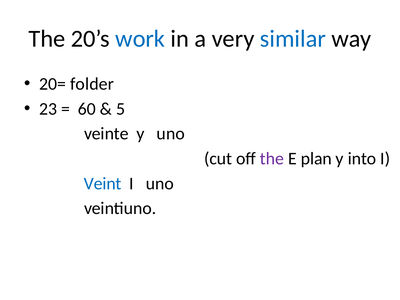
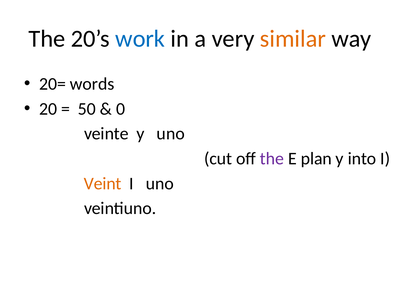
similar colour: blue -> orange (293, 39)
folder: folder -> words (92, 84)
23: 23 -> 20 (48, 109)
60: 60 -> 50 (87, 109)
5: 5 -> 0 (121, 109)
Veint colour: blue -> orange (103, 184)
